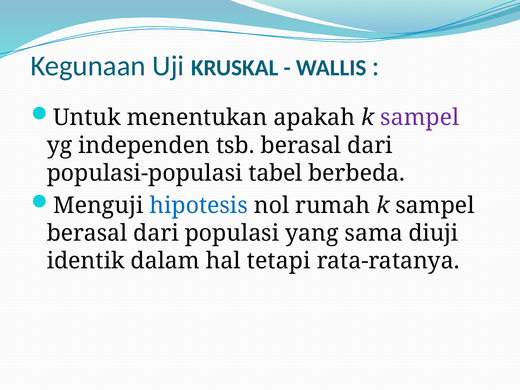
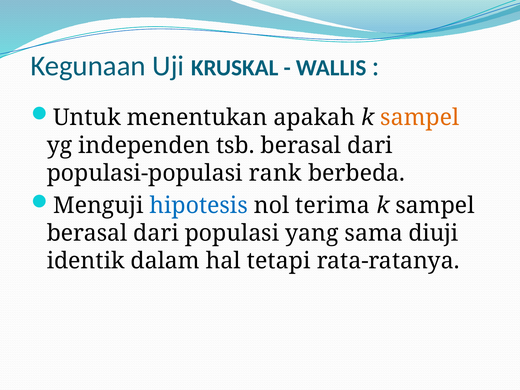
sampel colour: purple -> orange (420, 118)
tabel: tabel -> rank (275, 173)
rumah: rumah -> terima (333, 206)
